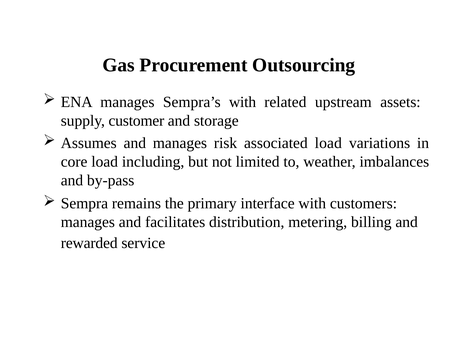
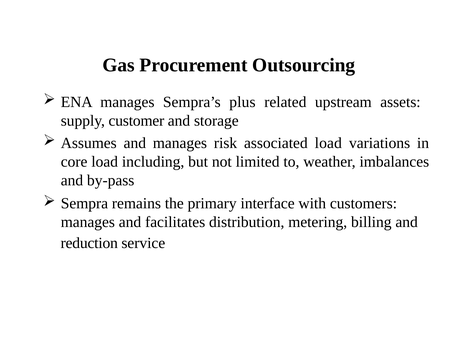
Sempra’s with: with -> plus (242, 102)
rewarded: rewarded -> reduction (89, 243)
